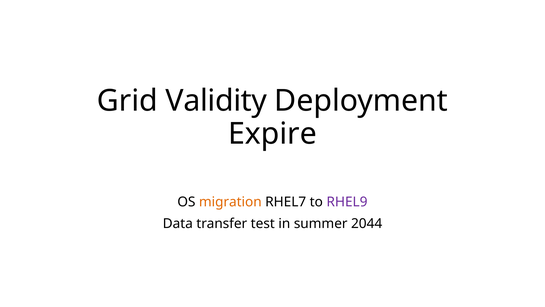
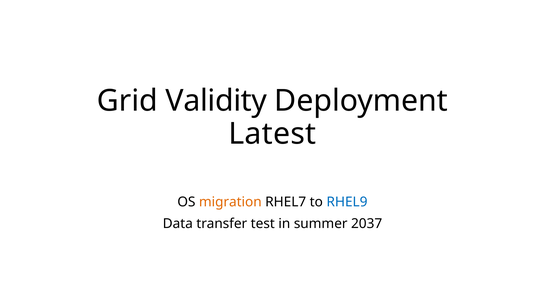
Expire: Expire -> Latest (272, 134)
RHEL9 colour: purple -> blue (347, 202)
2044: 2044 -> 2037 (367, 223)
